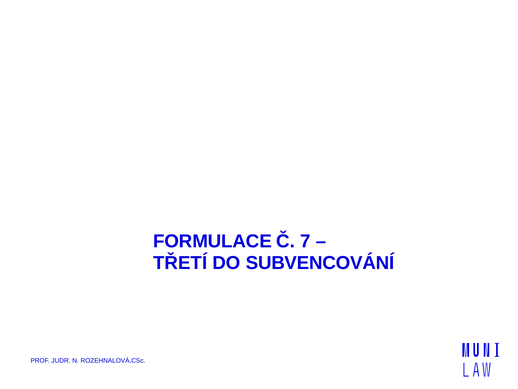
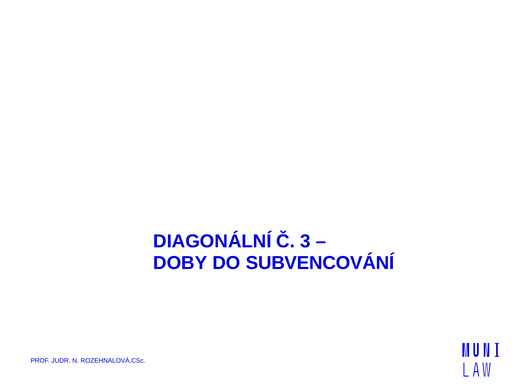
FORMULACE: FORMULACE -> DIAGONÁLNÍ (212, 241)
7: 7 -> 3 (305, 241)
TŘETÍ: TŘETÍ -> DOBY (180, 262)
